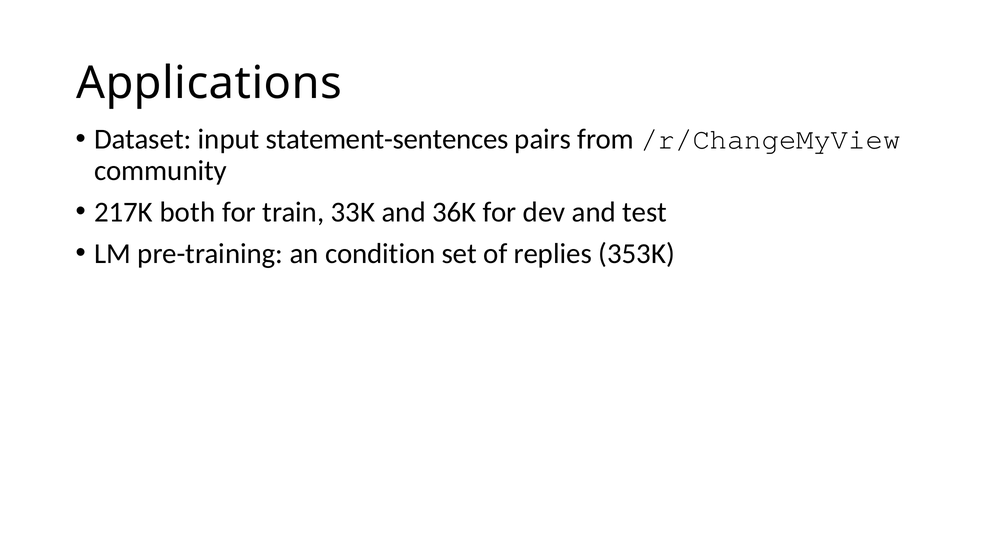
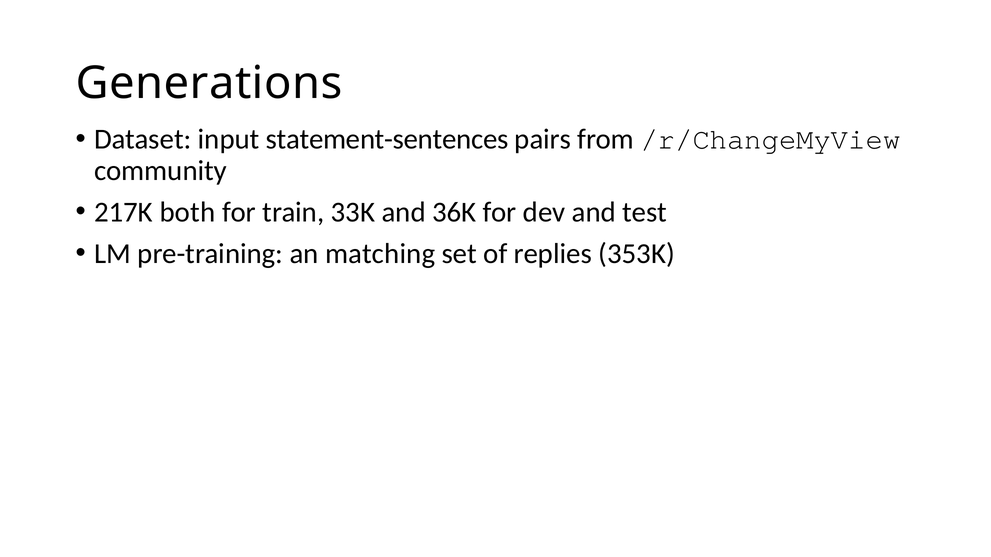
Applications: Applications -> Generations (209, 83)
condition: condition -> matching (380, 254)
